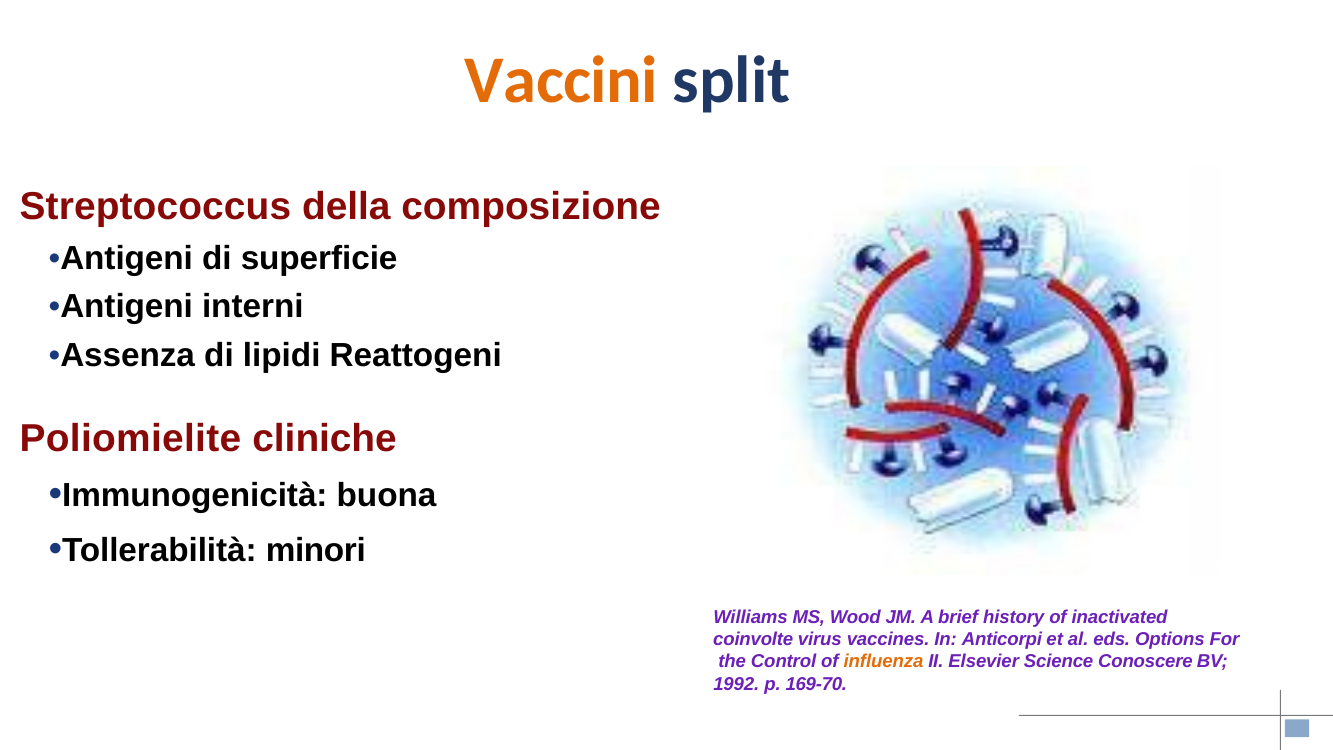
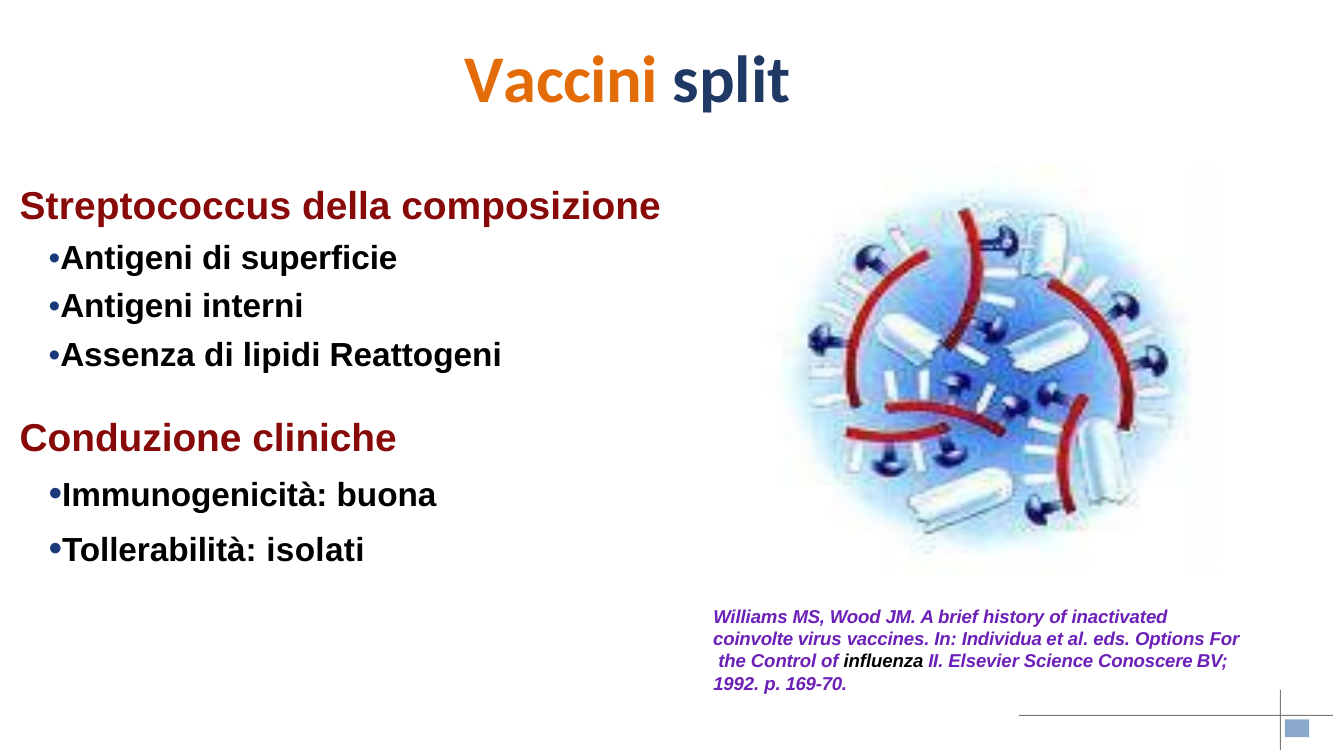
Poliomielite: Poliomielite -> Conduzione (131, 439)
minori: minori -> isolati (315, 551)
Anticorpi: Anticorpi -> Individua (1002, 639)
influenza colour: orange -> black (884, 661)
